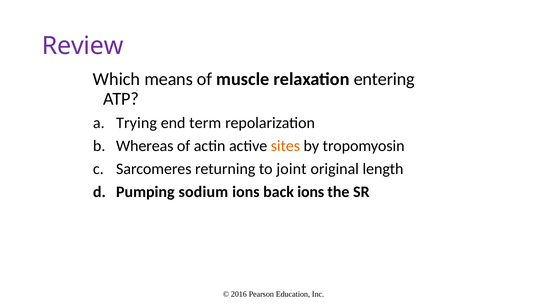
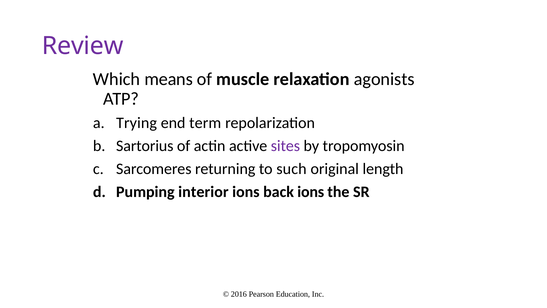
entering: entering -> agonists (384, 79)
Whereas: Whereas -> Sartorius (145, 146)
sites colour: orange -> purple (285, 146)
joint: joint -> such (291, 169)
sodium: sodium -> interior (203, 192)
